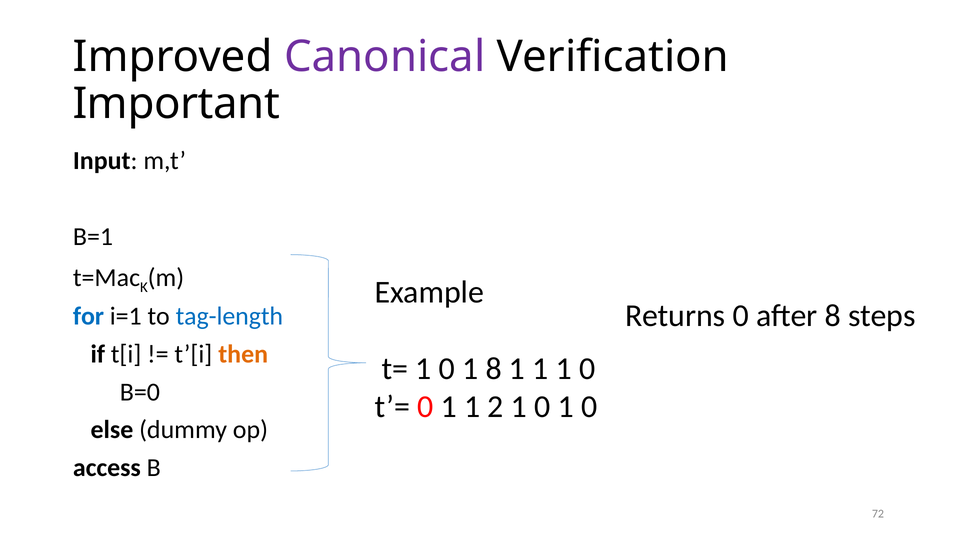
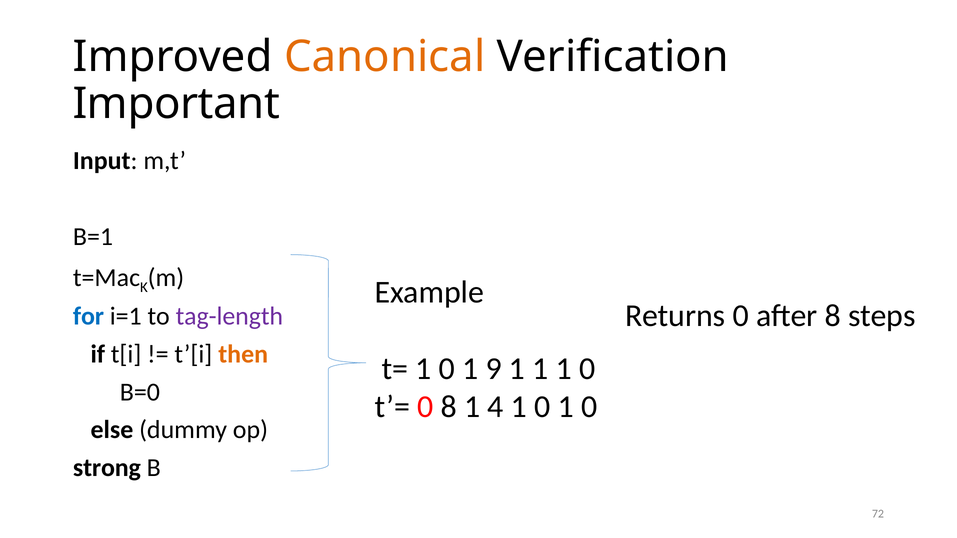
Canonical colour: purple -> orange (385, 57)
tag-length colour: blue -> purple (229, 316)
1 8: 8 -> 9 (494, 369)
t’= 0 1: 1 -> 8 (449, 407)
2: 2 -> 4 (496, 407)
access: access -> strong (107, 468)
